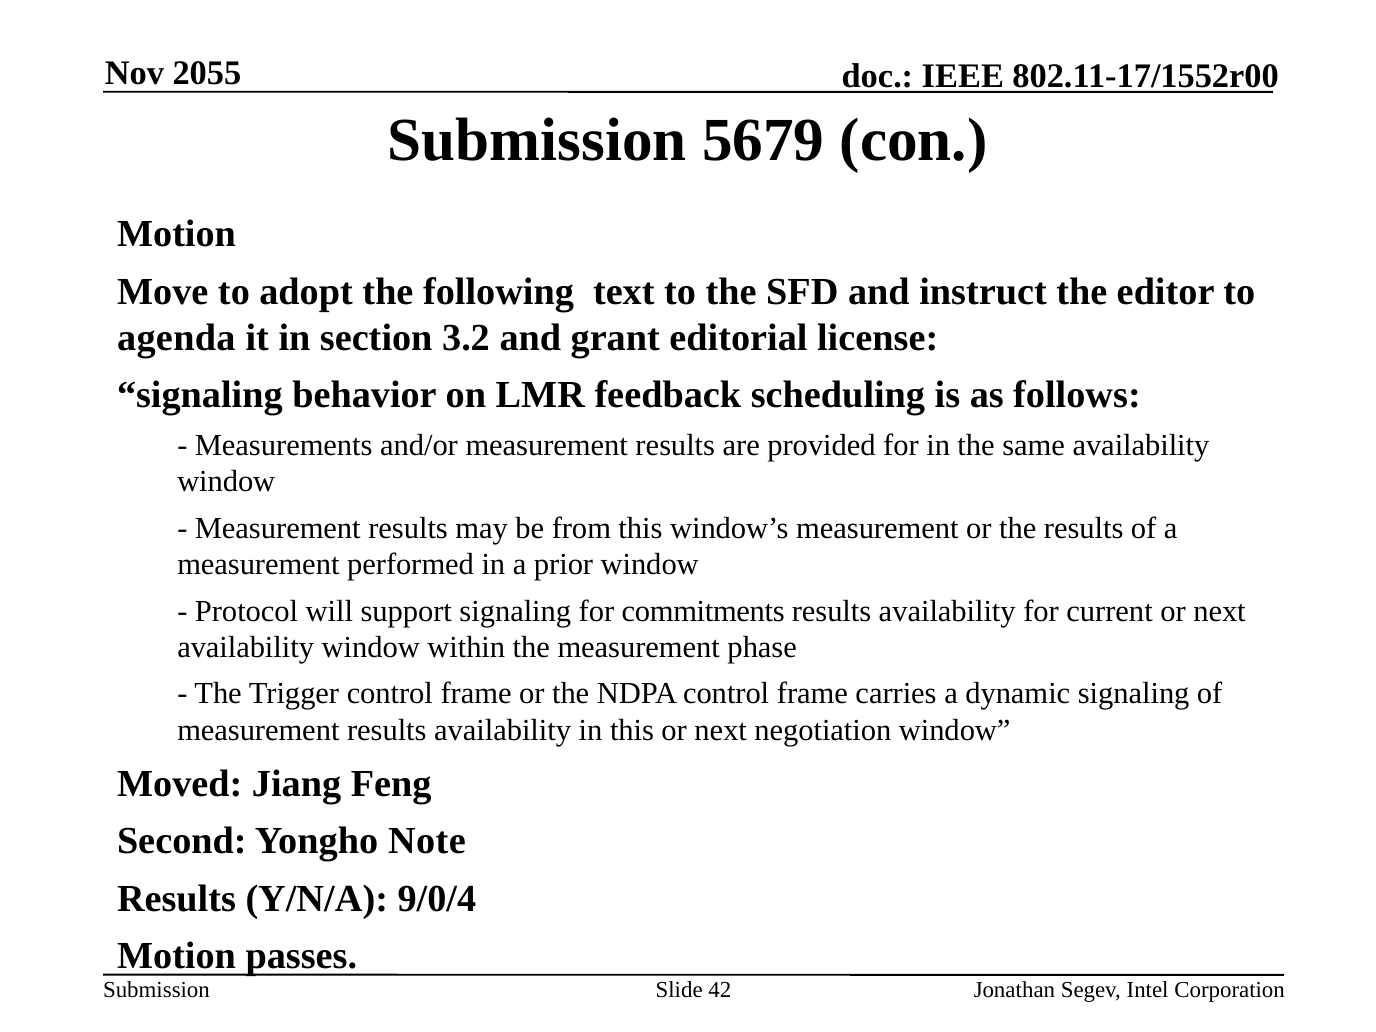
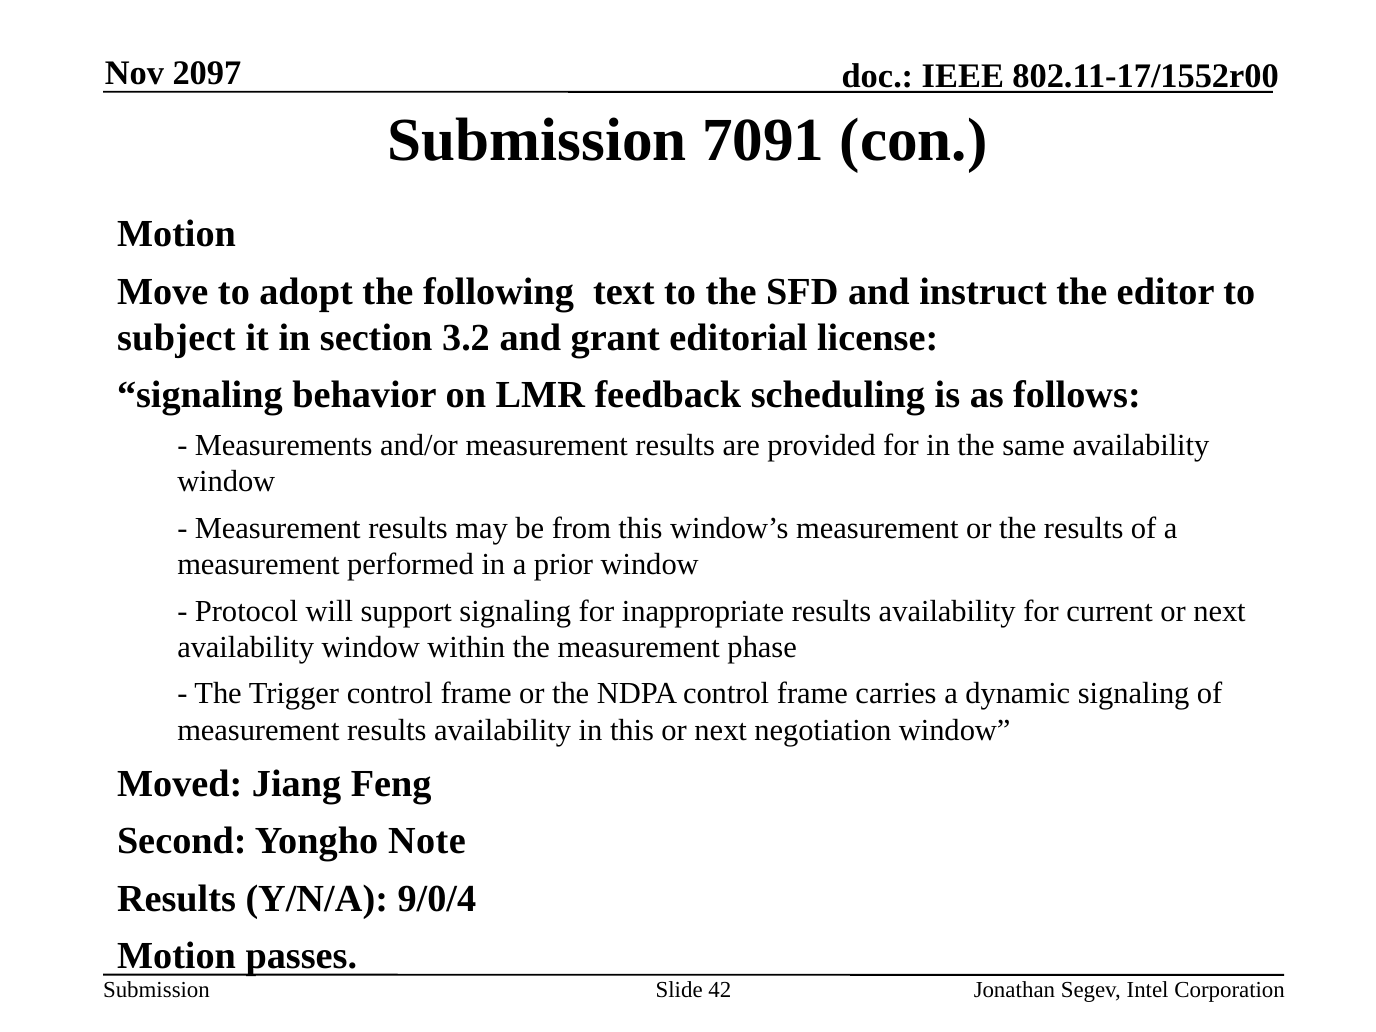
2055: 2055 -> 2097 (207, 73)
5679: 5679 -> 7091 (763, 140)
agenda: agenda -> subject (176, 338)
commitments: commitments -> inappropriate (703, 611)
